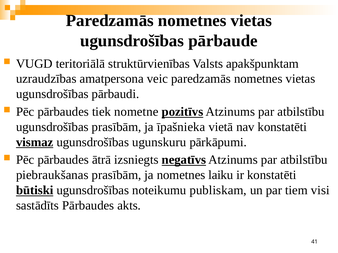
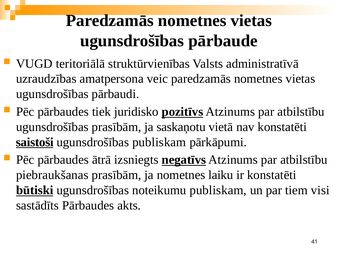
apakšpunktam: apakšpunktam -> administratīvā (262, 64)
nometne: nometne -> juridisko (136, 112)
īpašnieka: īpašnieka -> saskaņotu (181, 127)
vismaz: vismaz -> saistoši (35, 142)
ugunsdrošības ugunskuru: ugunskuru -> publiskam (159, 142)
